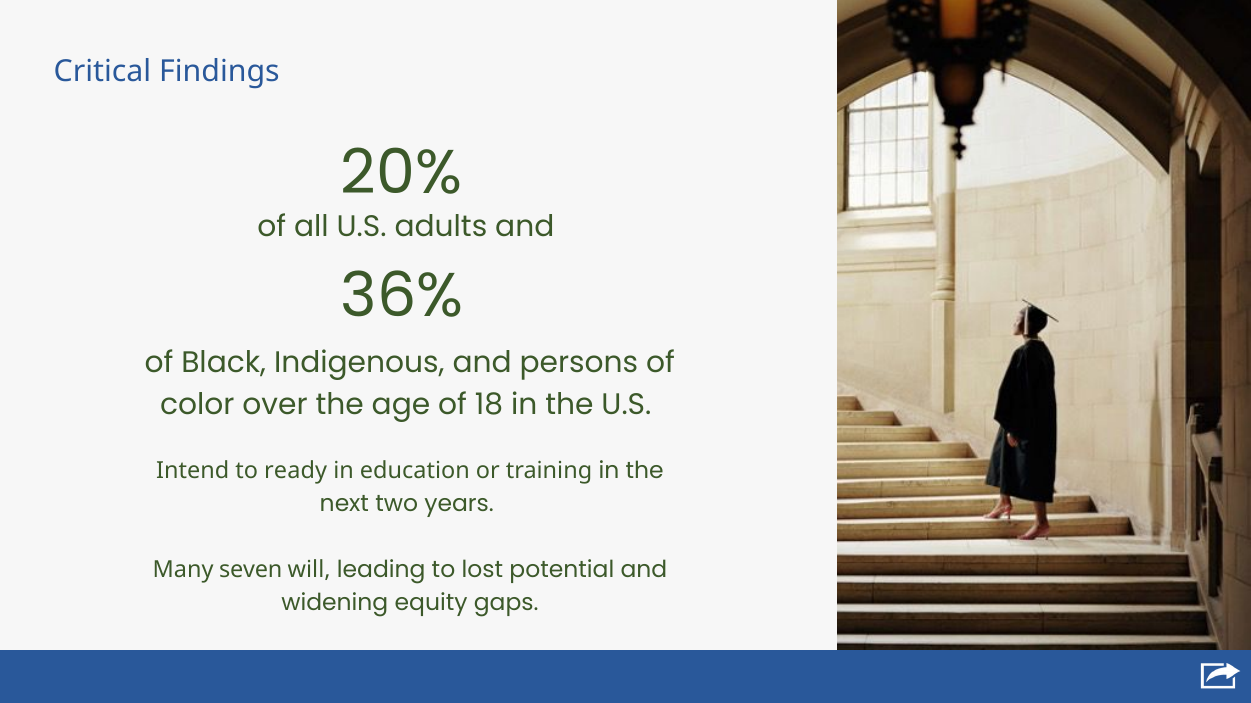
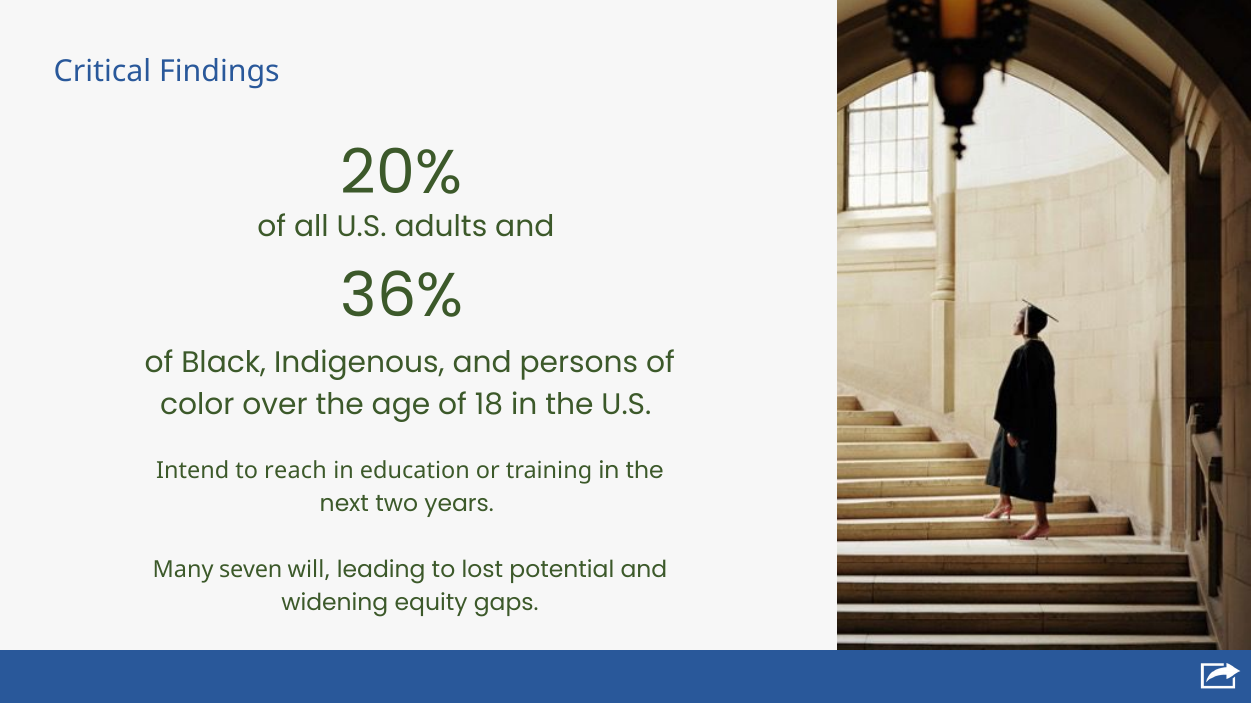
ready: ready -> reach (296, 472)
